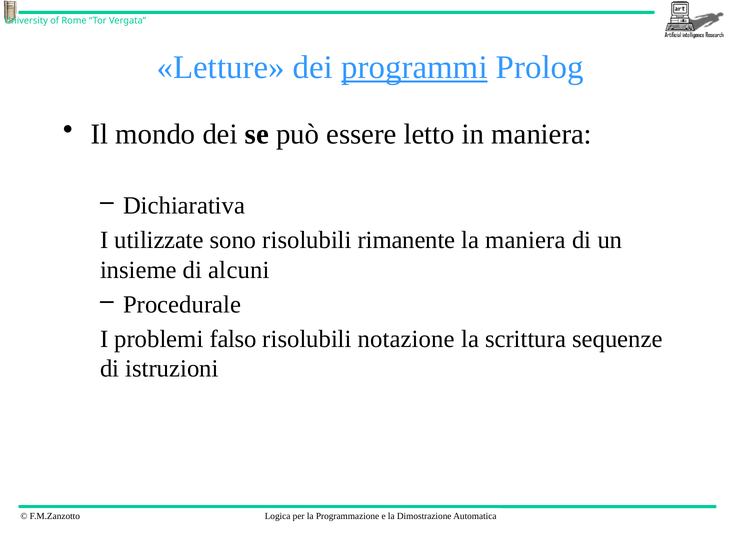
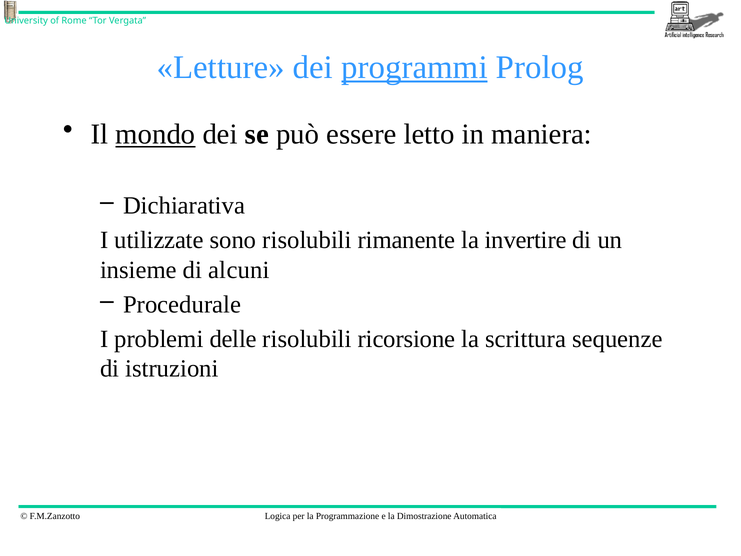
mondo underline: none -> present (155, 134)
la maniera: maniera -> invertire (526, 240)
falso: falso -> delle (233, 339)
notazione: notazione -> ricorsione (406, 339)
